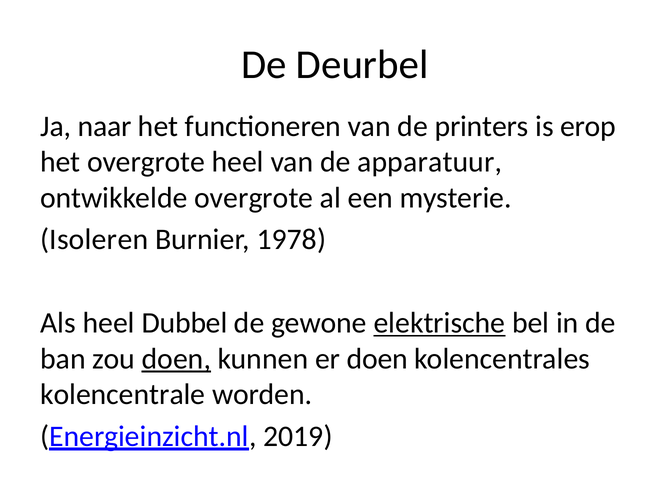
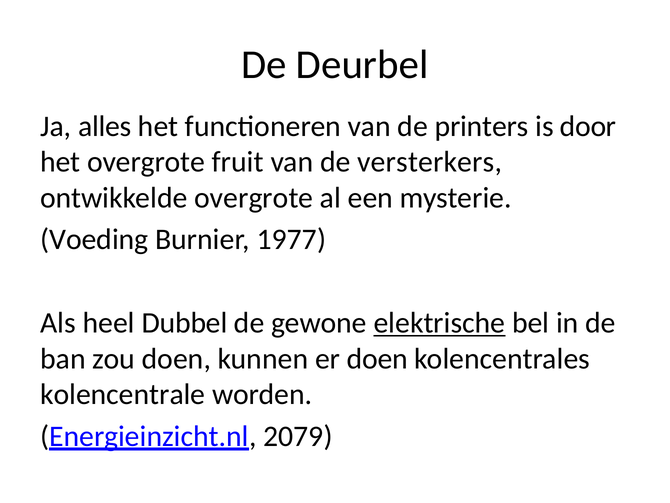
naar: naar -> alles (105, 126)
erop: erop -> door (588, 126)
overgrote heel: heel -> fruit (238, 162)
apparatuur: apparatuur -> versterkers (430, 162)
Isoleren: Isoleren -> Voeding (94, 239)
1978: 1978 -> 1977 (291, 239)
doen underline: present -> none (176, 358)
2019: 2019 -> 2079 (298, 436)
